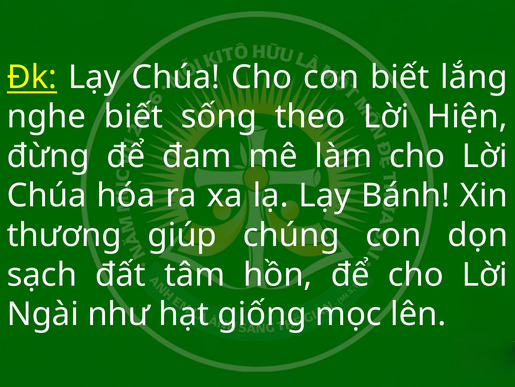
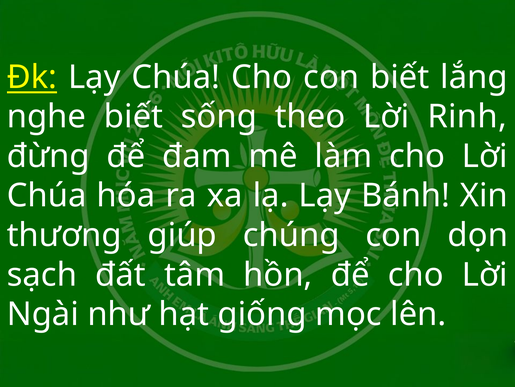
Hiện: Hiện -> Rinh (467, 117)
